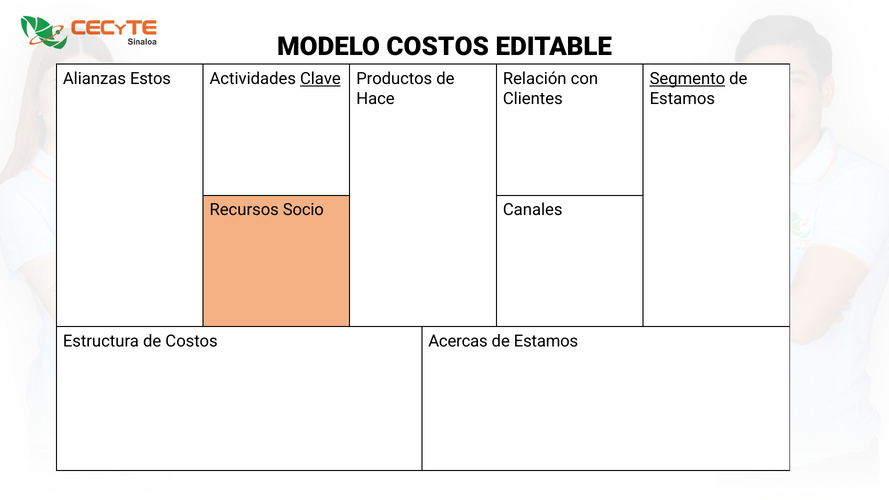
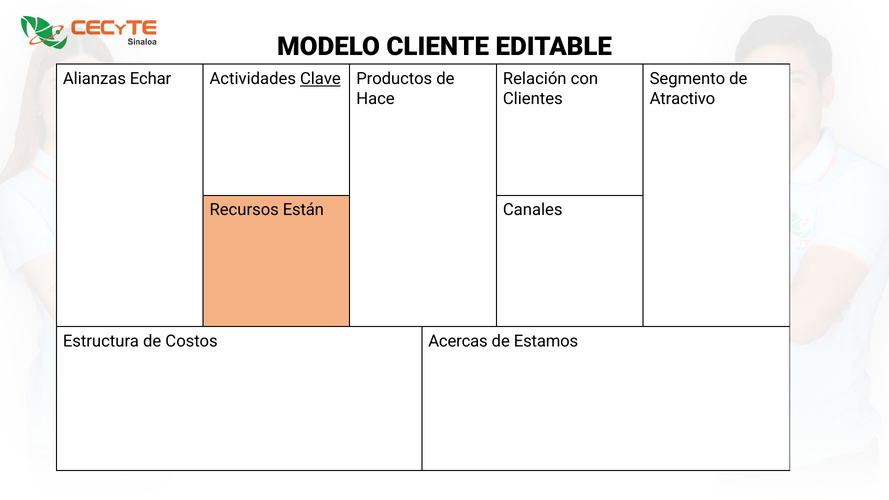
MODELO COSTOS: COSTOS -> CLIENTE (438, 47)
Estos: Estos -> Echar (150, 79)
Segmento underline: present -> none (687, 79)
Estamos: Estamos -> Atractivo (682, 99)
Socio: Socio -> Están (303, 210)
